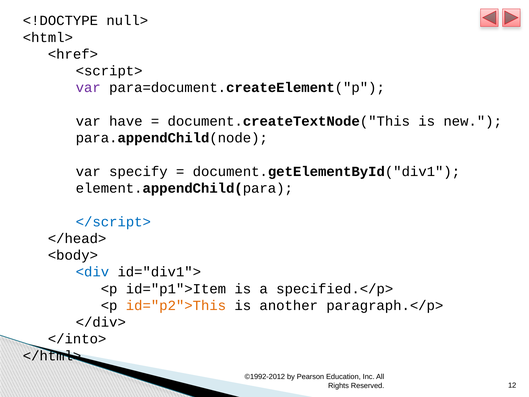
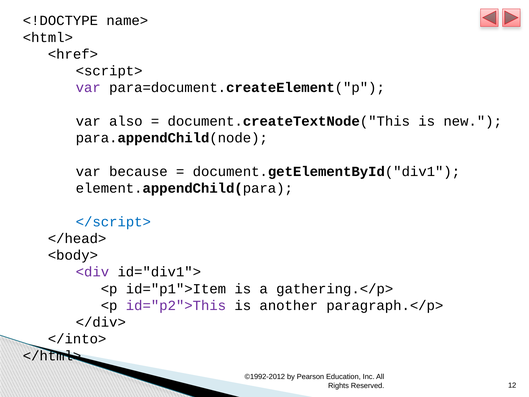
null>: null> -> name> (127, 21)
have: have -> also (126, 121)
specify: specify -> because (138, 171)
<div colour: blue -> purple (92, 272)
specified.</p>: specified.</p> -> gathering.</p> (335, 289)
id="p2">This colour: orange -> purple (176, 305)
